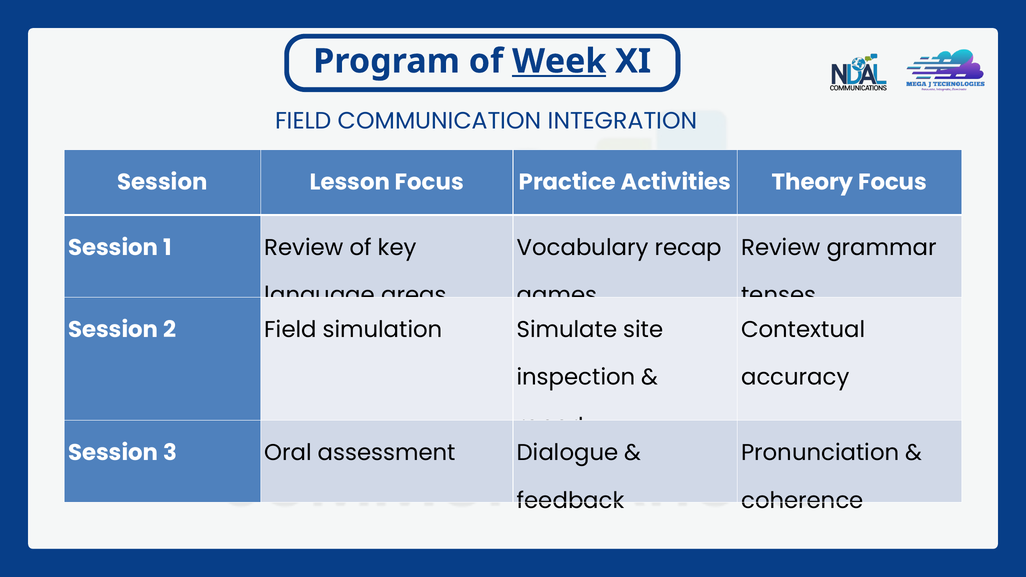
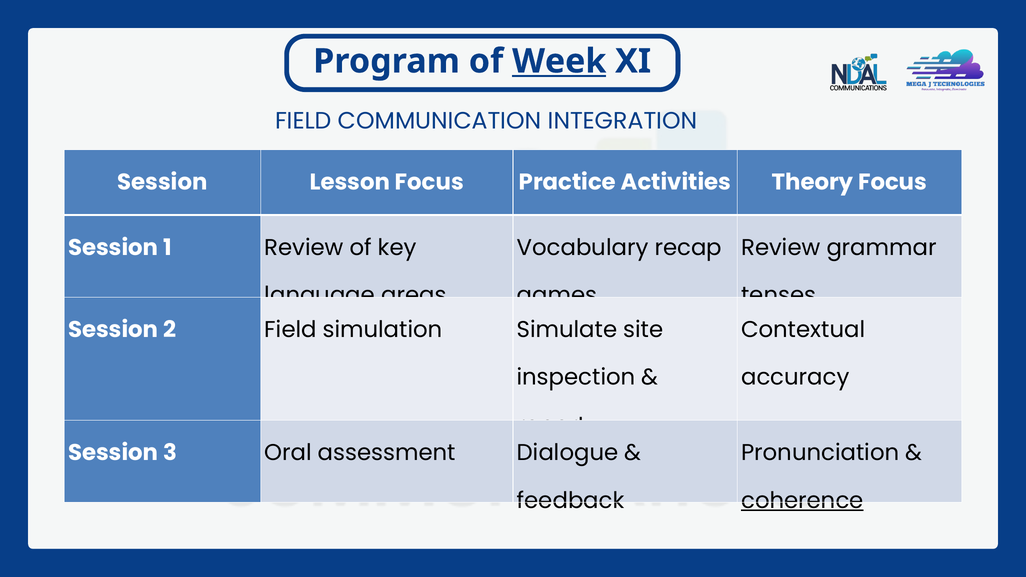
coherence underline: none -> present (802, 501)
